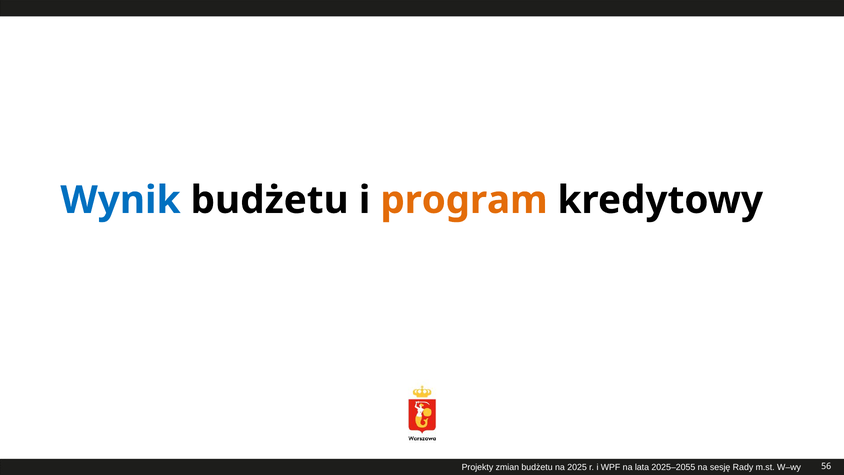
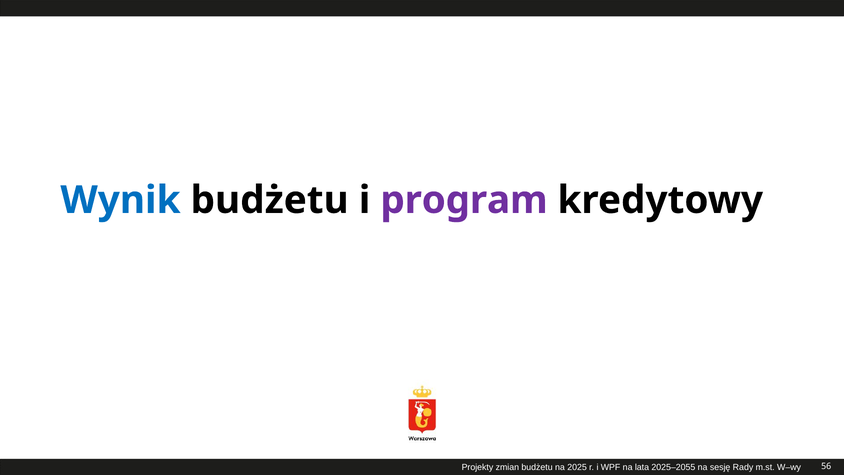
program colour: orange -> purple (464, 200)
